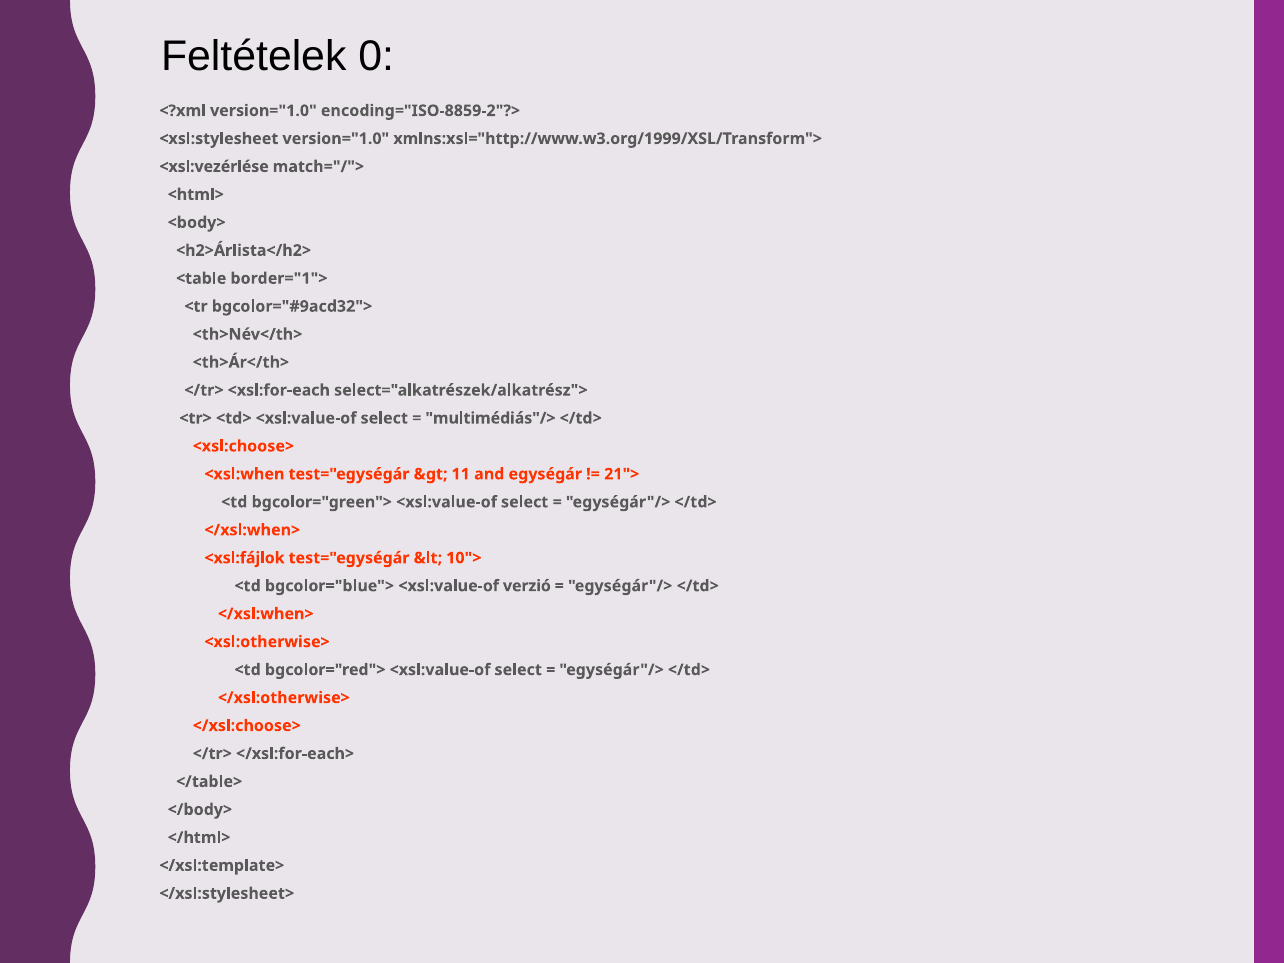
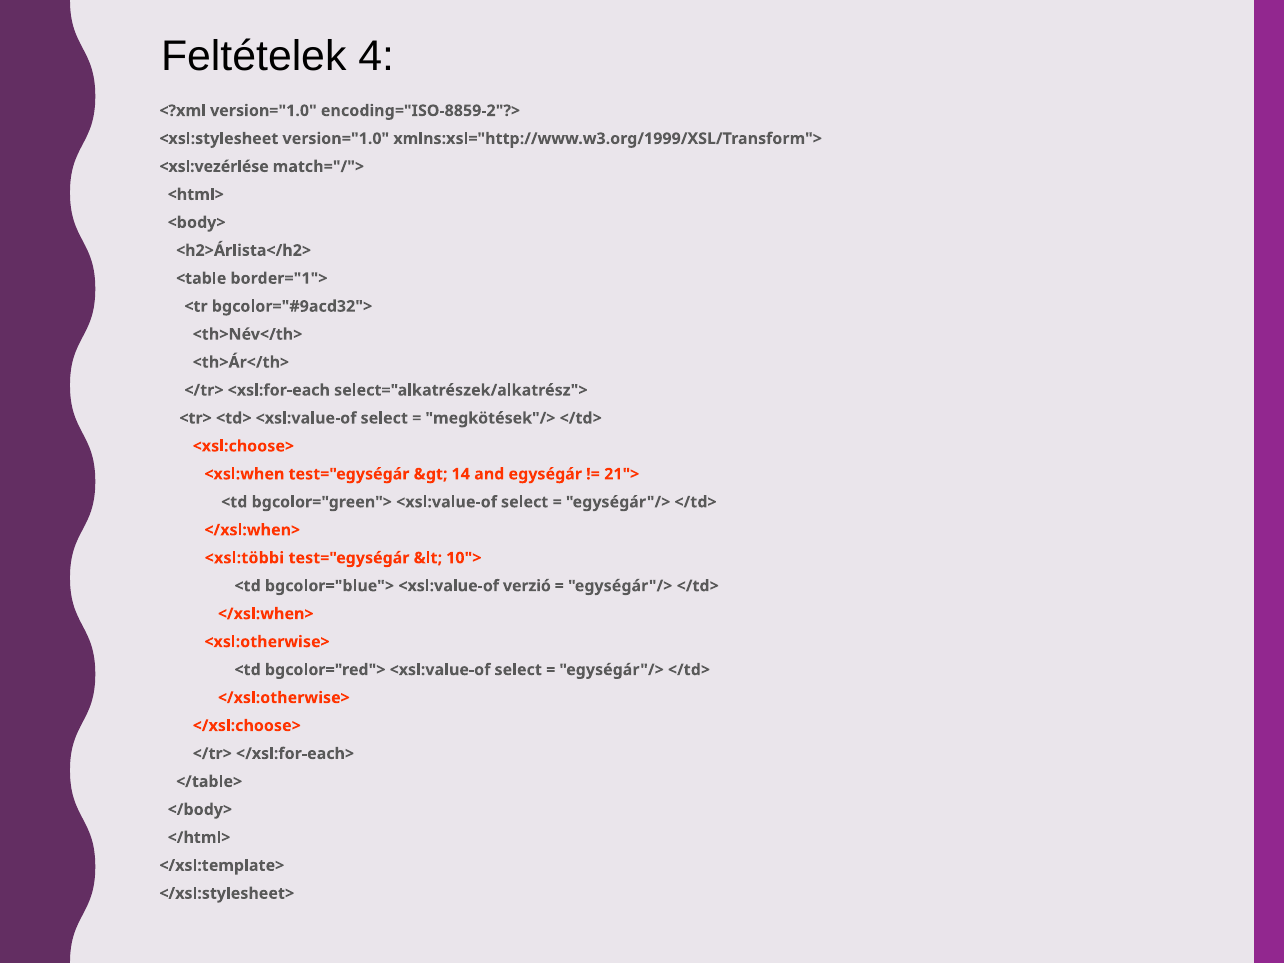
0: 0 -> 4 (376, 56)
multimédiás"/>: multimédiás"/> -> megkötések"/> (490, 418)
11: 11 -> 14 (461, 474)
<xsl:fájlok: <xsl:fájlok -> <xsl:többi (244, 558)
